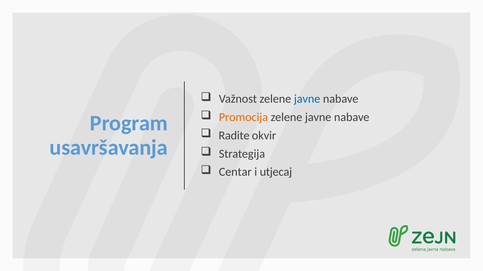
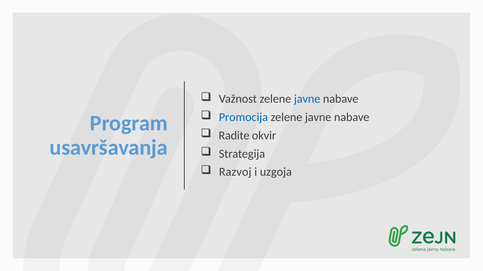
Promocija colour: orange -> blue (243, 118)
Centar: Centar -> Razvoj (235, 172)
utjecaj: utjecaj -> uzgoja (276, 172)
